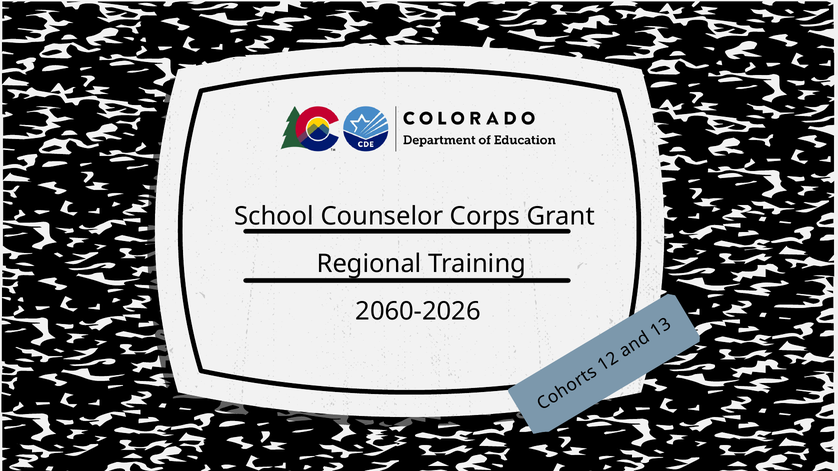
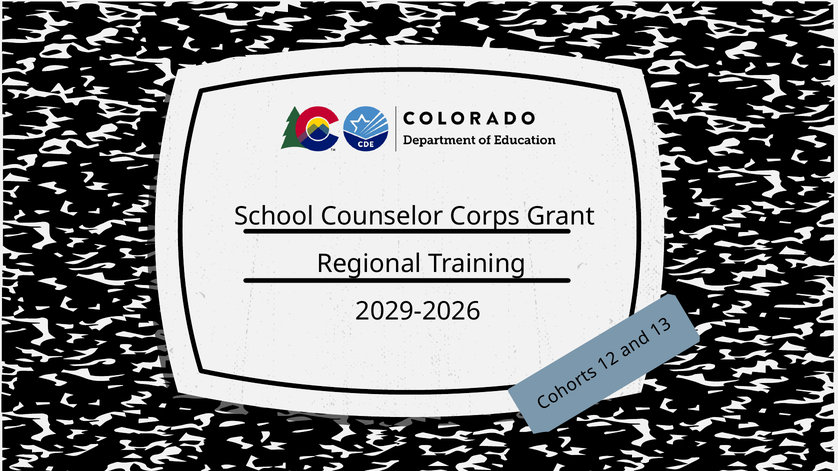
2060-2026: 2060-2026 -> 2029-2026 (418, 312)
